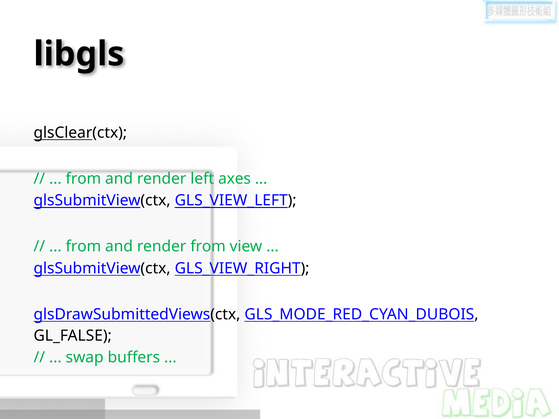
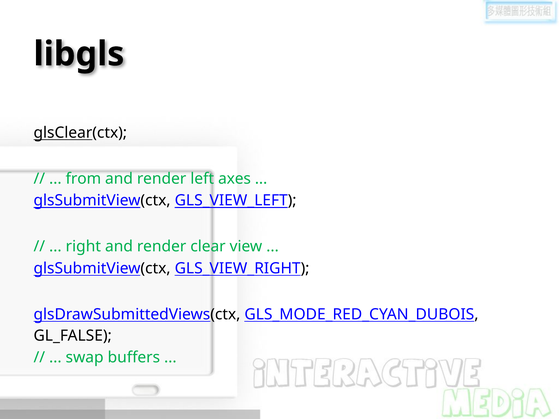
from: from -> right (83, 247)
render from: from -> clear (208, 247)
